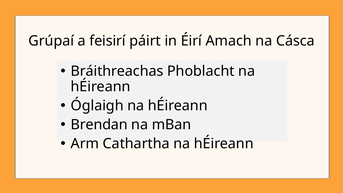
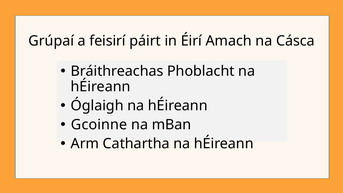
Brendan: Brendan -> Gcoinne (99, 125)
